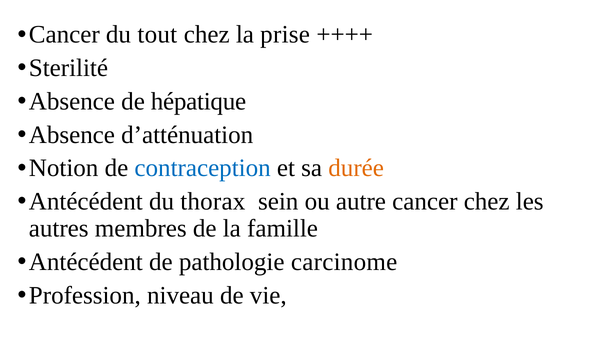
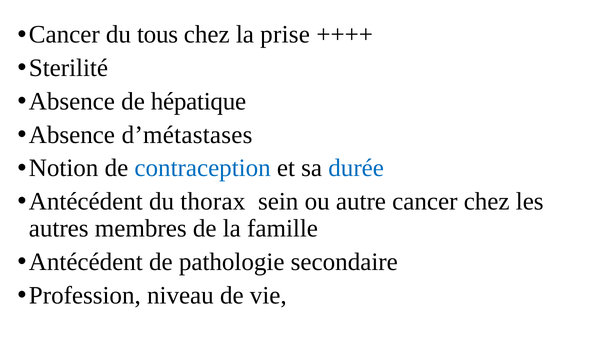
tout: tout -> tous (158, 35)
d’atténuation: d’atténuation -> d’métastases (187, 135)
durée colour: orange -> blue (356, 168)
carcinome: carcinome -> secondaire (344, 262)
